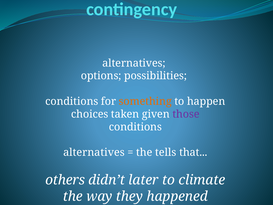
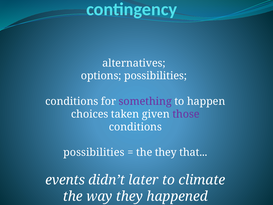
something colour: orange -> purple (145, 101)
alternatives: alternatives -> possibilities (94, 152)
the tells: tells -> they (166, 152)
others: others -> events (65, 180)
